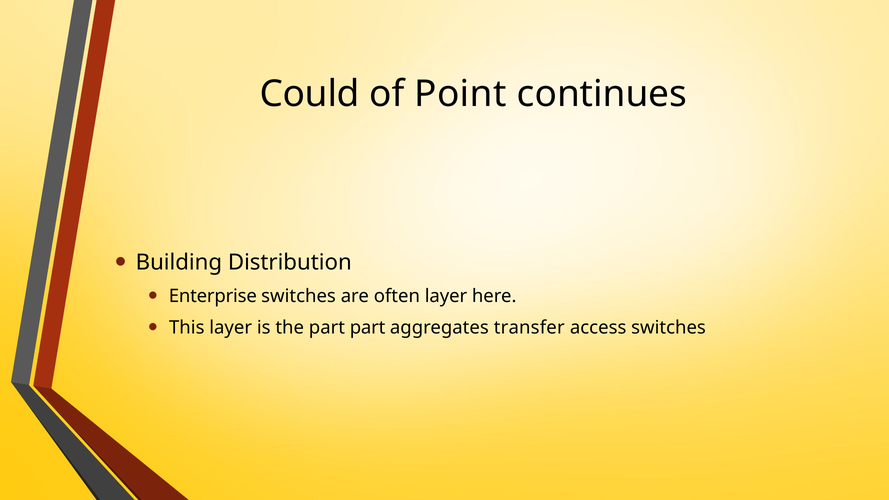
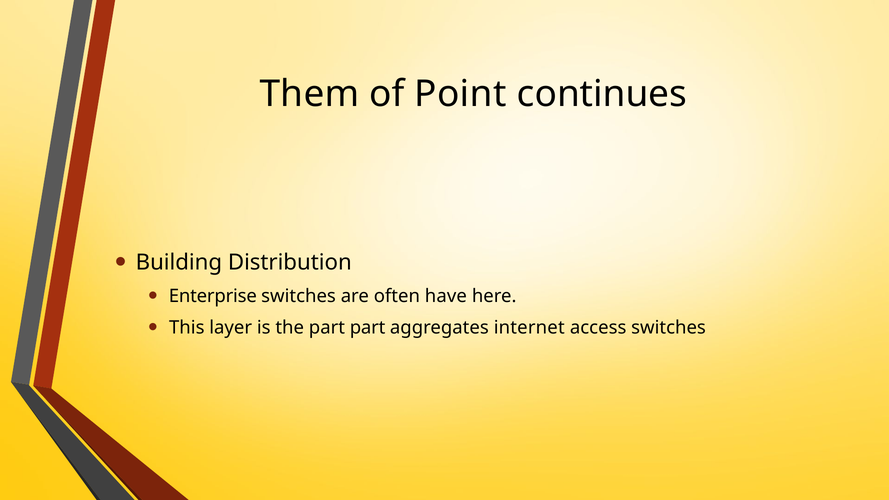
Could: Could -> Them (309, 94)
often layer: layer -> have (446, 296)
transfer: transfer -> internet (529, 328)
